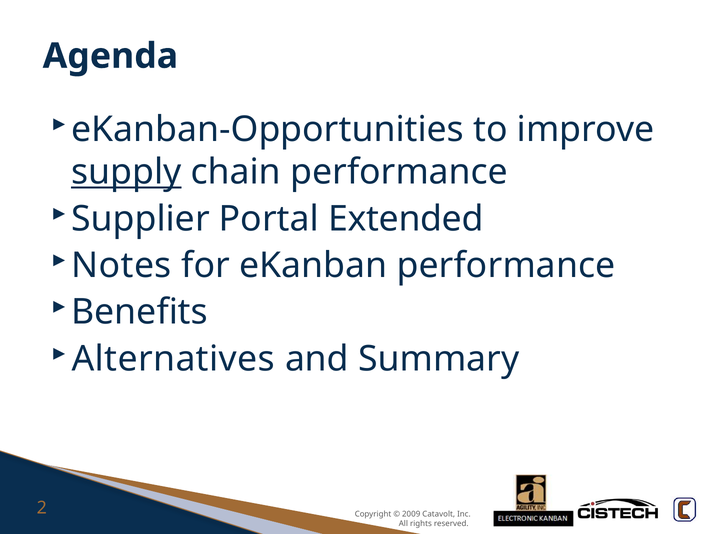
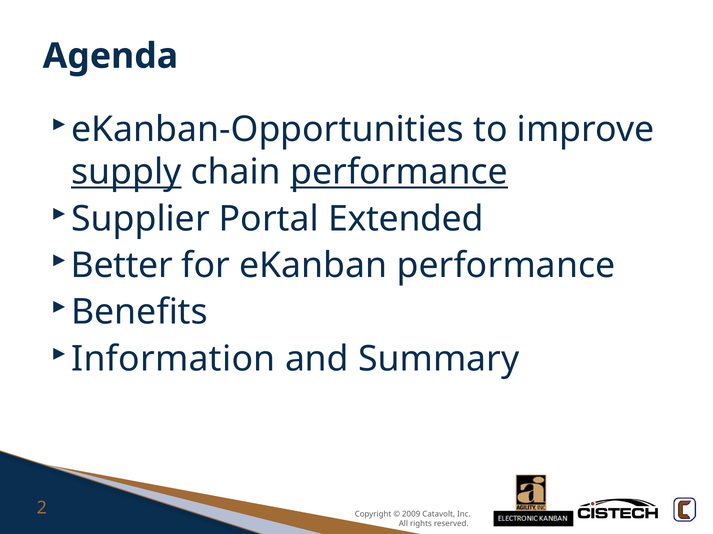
performance underline: none -> present (399, 172)
Notes: Notes -> Better (122, 266)
Alternatives: Alternatives -> Information (173, 359)
